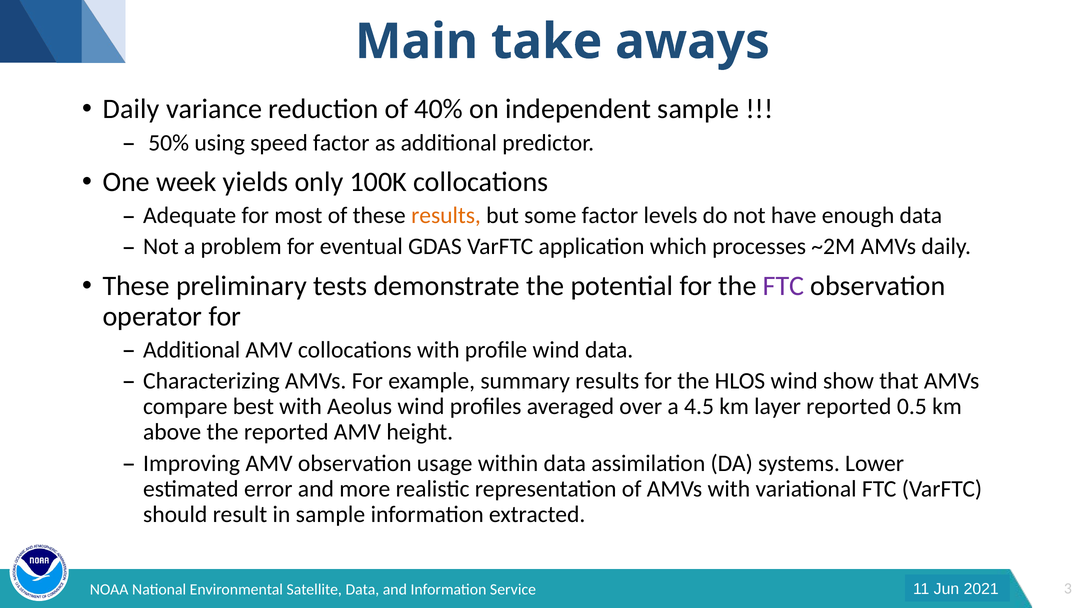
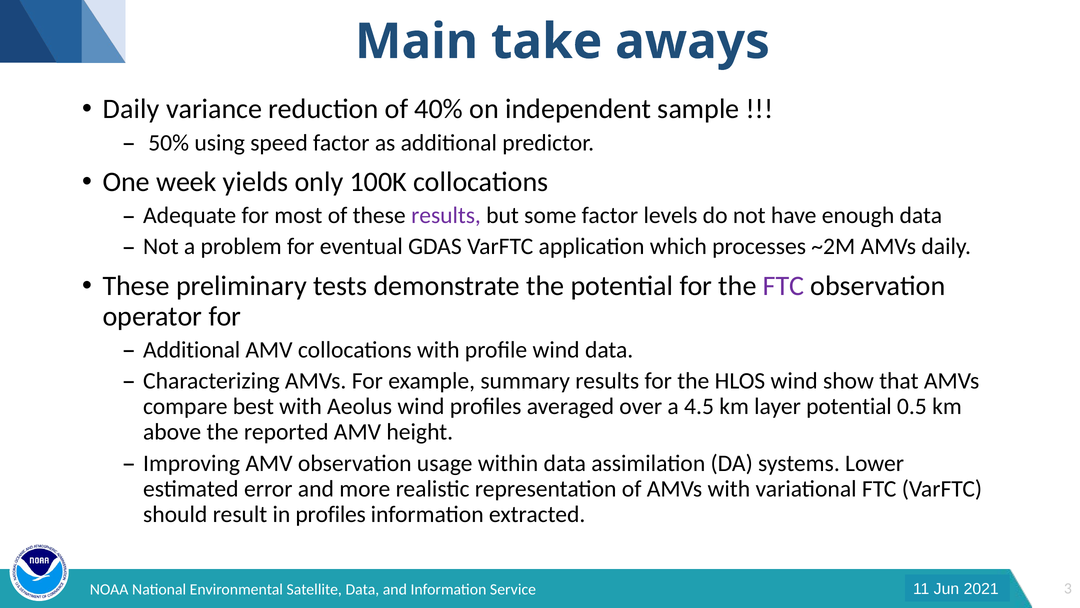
results colour: orange -> purple (446, 215)
layer reported: reported -> potential (849, 406)
in sample: sample -> profiles (331, 514)
